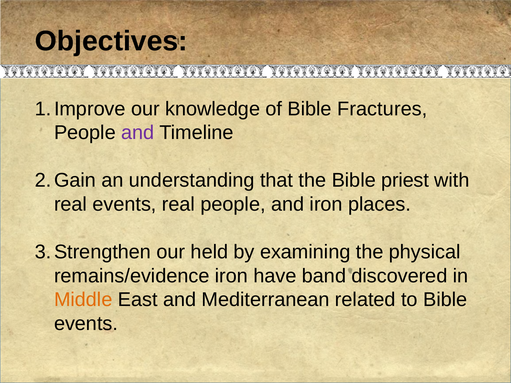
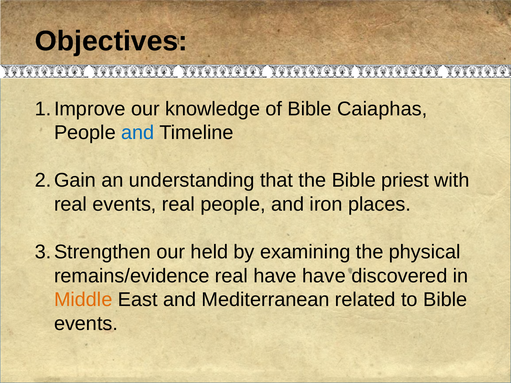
Fractures: Fractures -> Caiaphas (382, 109)
and colour: purple -> blue (138, 133)
remains/evidence iron: iron -> real (231, 276)
have band: band -> have (324, 276)
